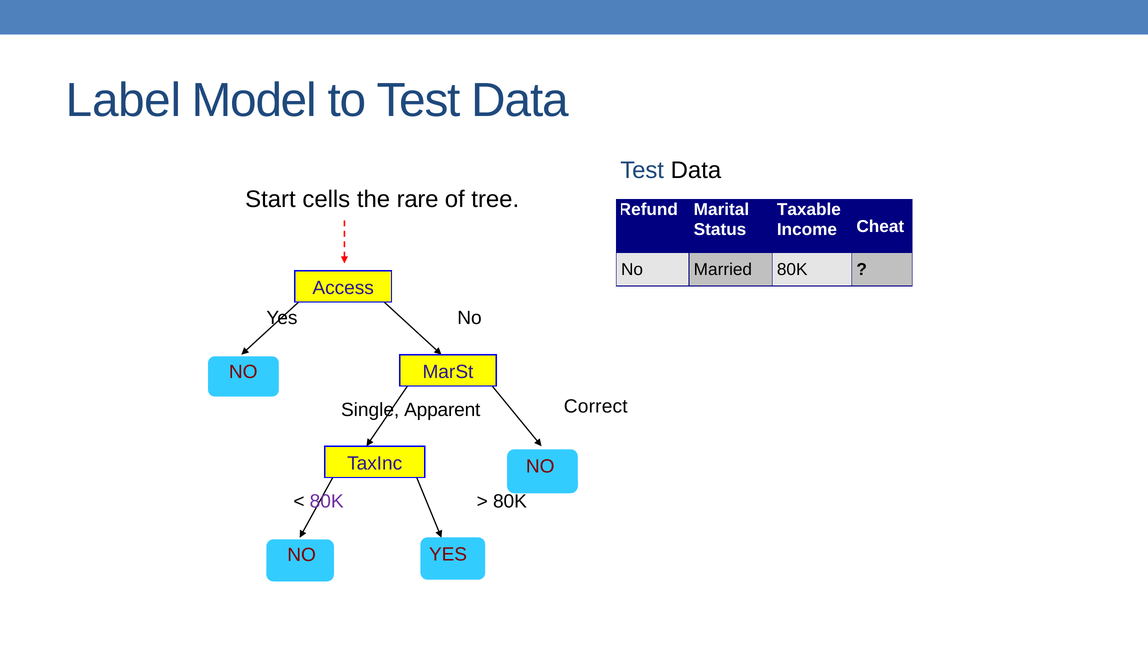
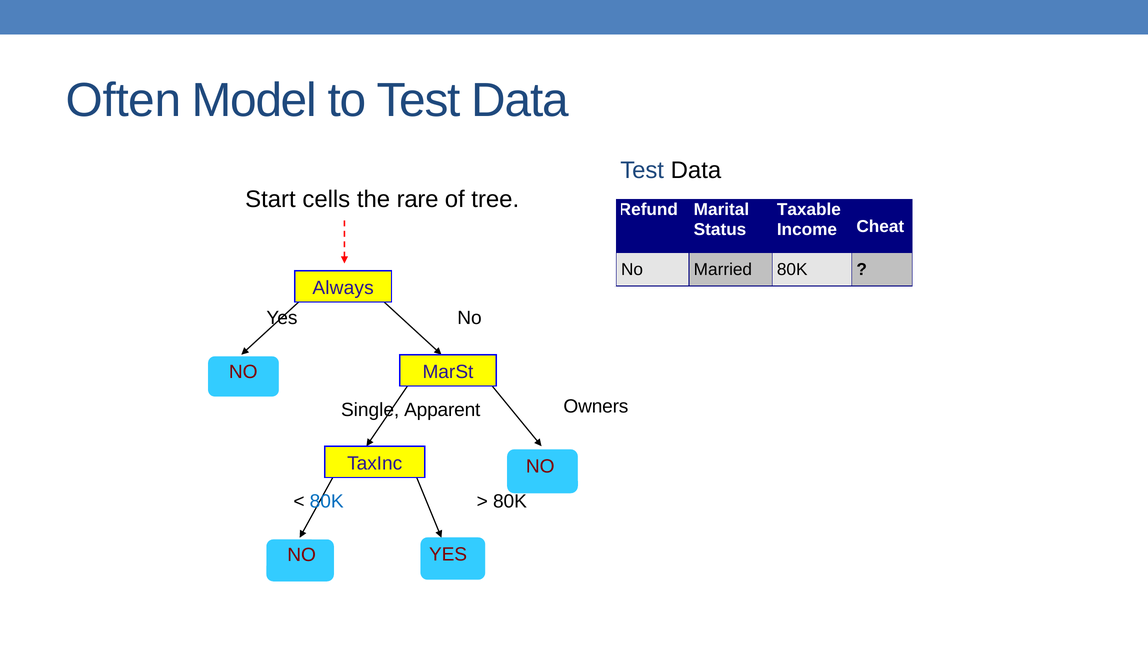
Label: Label -> Often (124, 100)
Access: Access -> Always (343, 288)
Correct: Correct -> Owners (596, 406)
80K colour: purple -> blue (327, 501)
